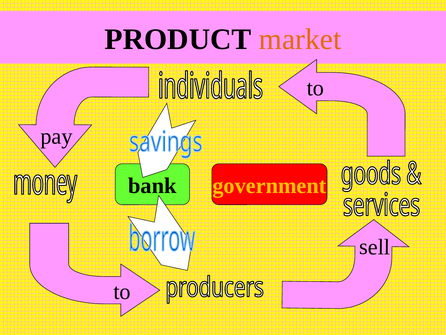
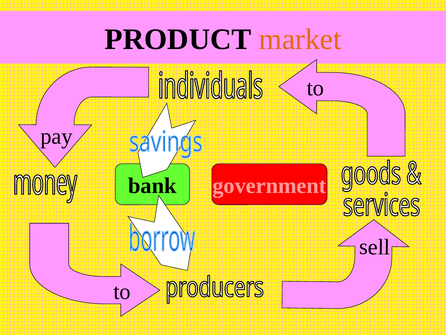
government colour: yellow -> pink (269, 185)
